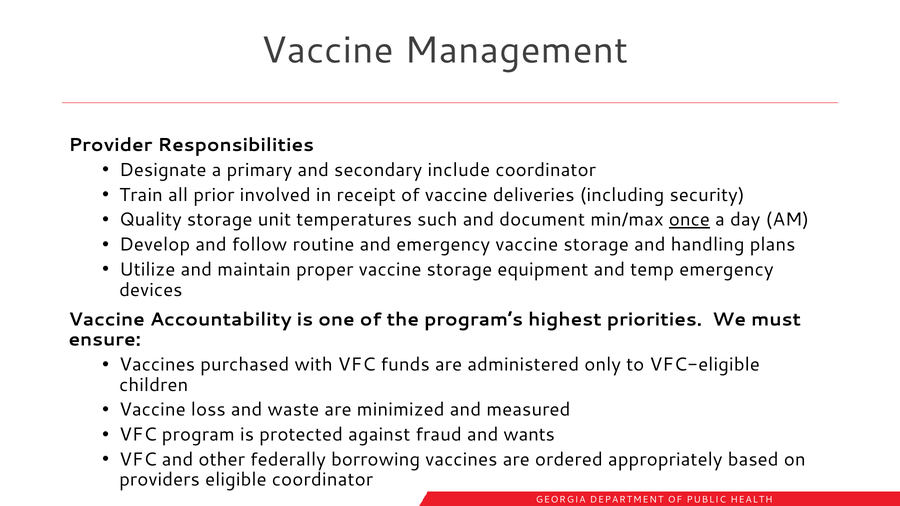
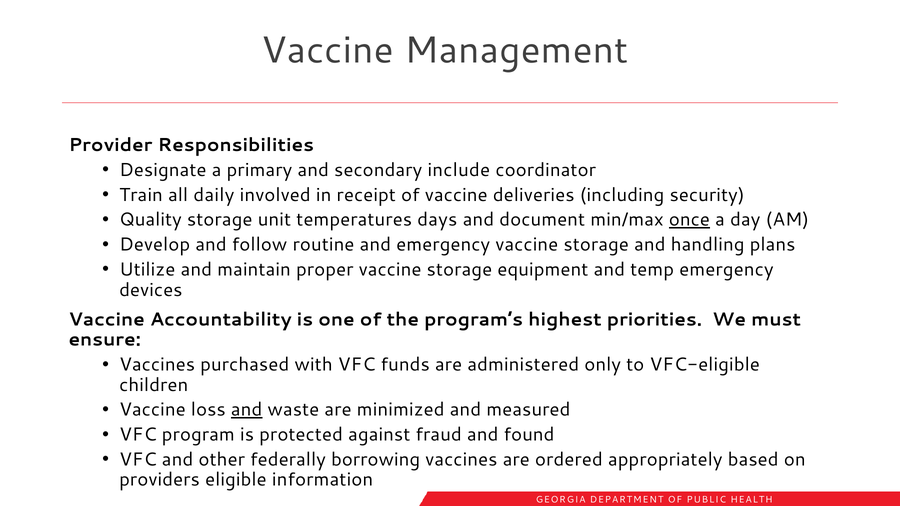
prior: prior -> daily (214, 195)
such: such -> days (437, 220)
and underline: none -> present (247, 410)
wants: wants -> found (529, 435)
eligible coordinator: coordinator -> information (323, 480)
